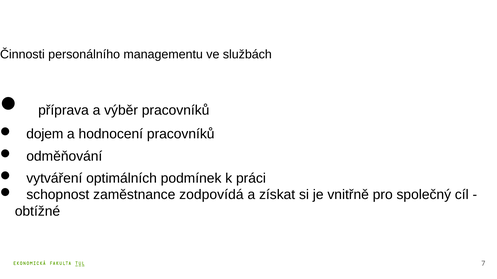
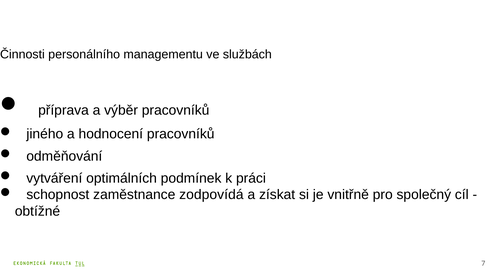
dojem: dojem -> jiného (45, 134)
